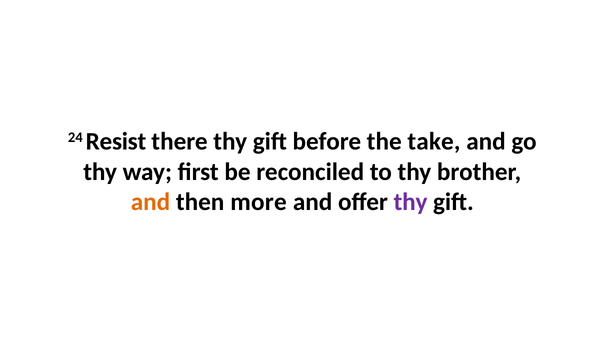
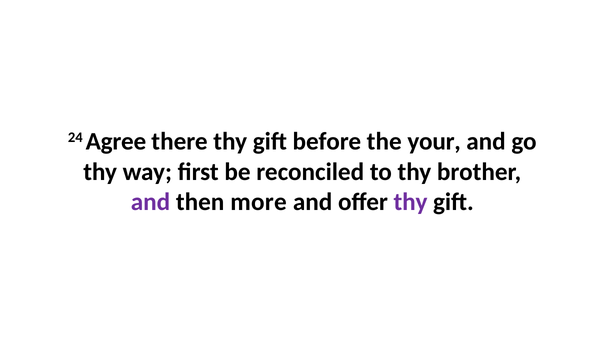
Resist: Resist -> Agree (116, 142)
take: take -> your (434, 142)
and colour: orange -> purple (151, 202)
